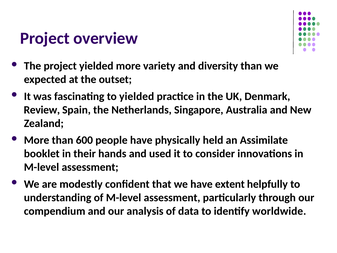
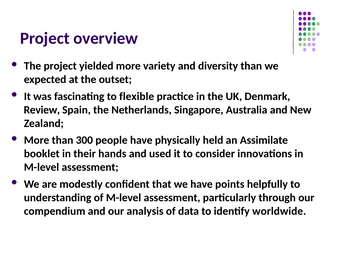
to yielded: yielded -> flexible (137, 96)
600: 600 -> 300 (84, 140)
extent: extent -> points (230, 184)
